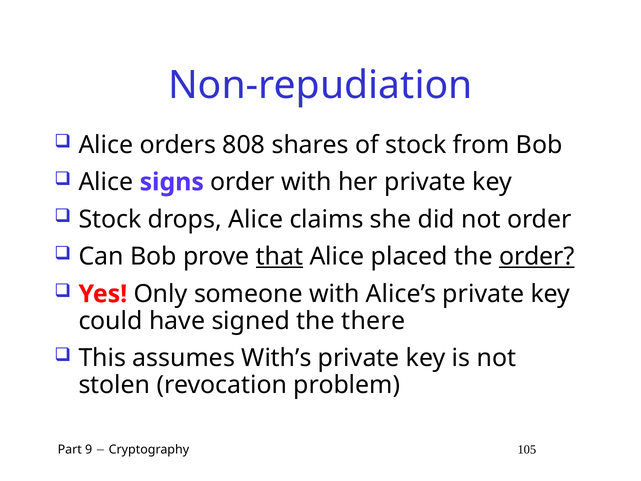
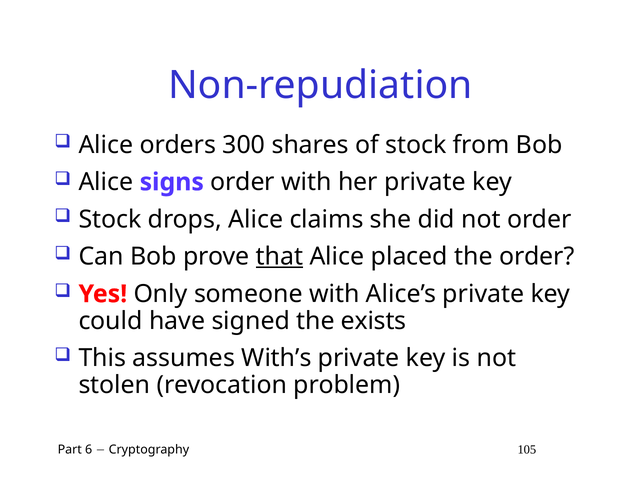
808: 808 -> 300 (244, 145)
order underline: present -> none (537, 257)
there: there -> exists (374, 321)
9: 9 -> 6 (89, 450)
